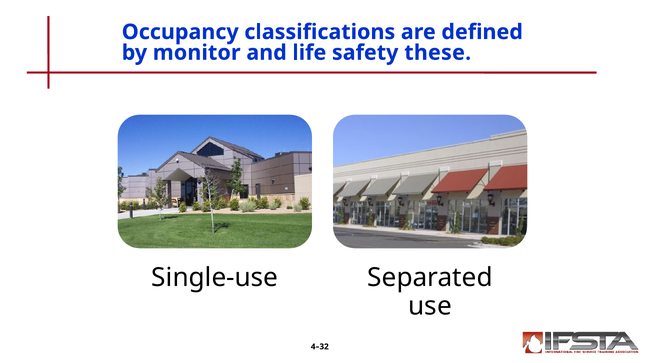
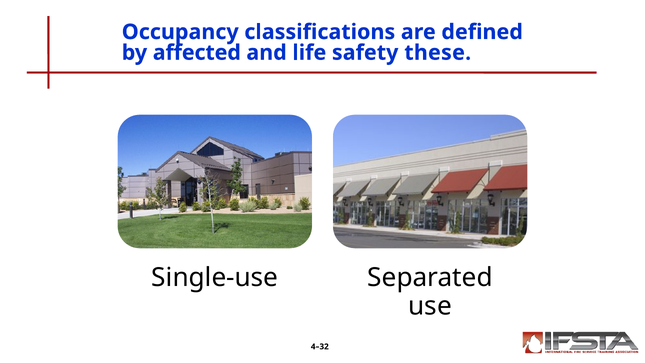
monitor: monitor -> affected (197, 53)
